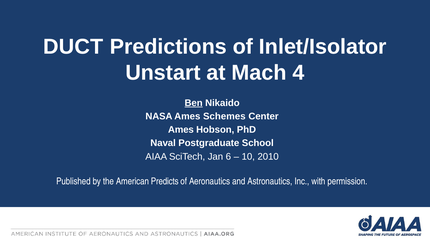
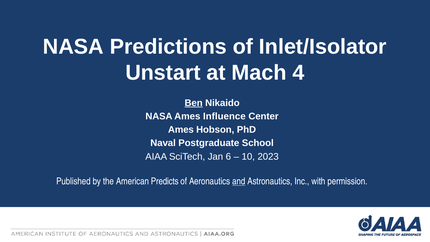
DUCT: DUCT -> NASA (73, 47)
Schemes: Schemes -> Influence (224, 116)
2010: 2010 -> 2023 (268, 156)
and underline: none -> present (239, 181)
